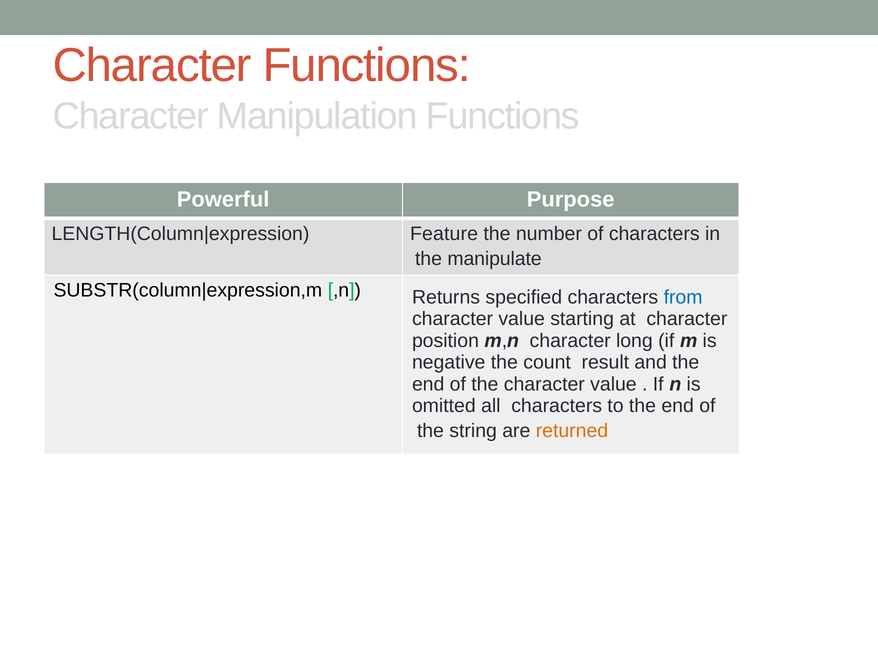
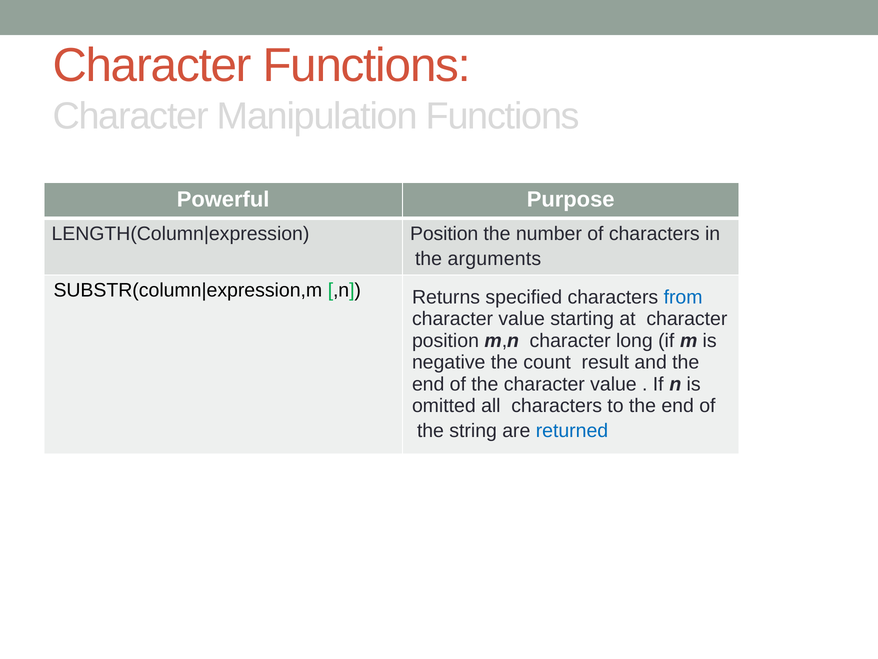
Feature: Feature -> Position (444, 234)
manipulate: manipulate -> arguments (494, 258)
returned colour: orange -> blue (572, 430)
